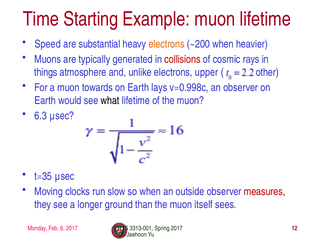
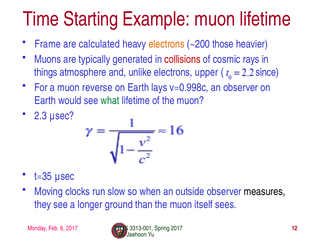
Speed: Speed -> Frame (48, 44)
substantial: substantial -> calculated (99, 44)
~200 when: when -> those (223, 44)
other: other -> since (267, 72)
towards: towards -> reverse (97, 87)
what colour: black -> green (110, 100)
6.3: 6.3 -> 2.3 (41, 116)
measures colour: red -> black (265, 191)
